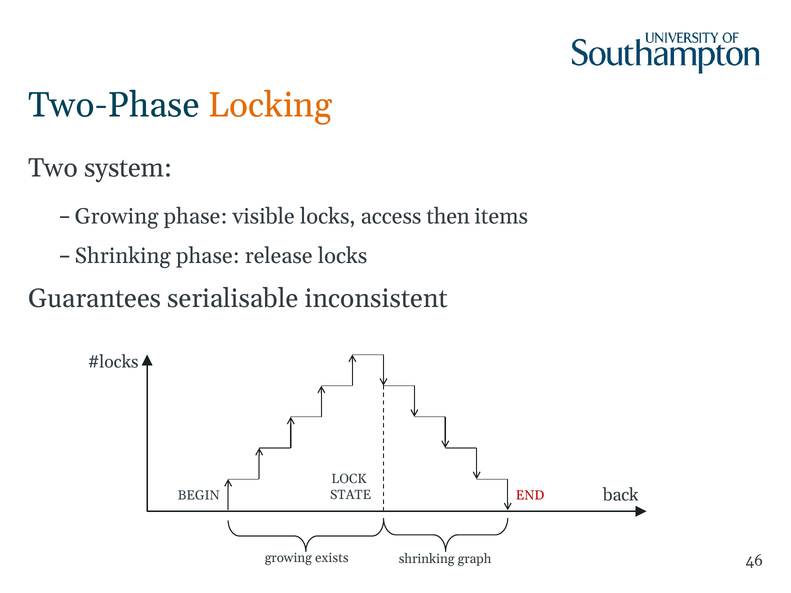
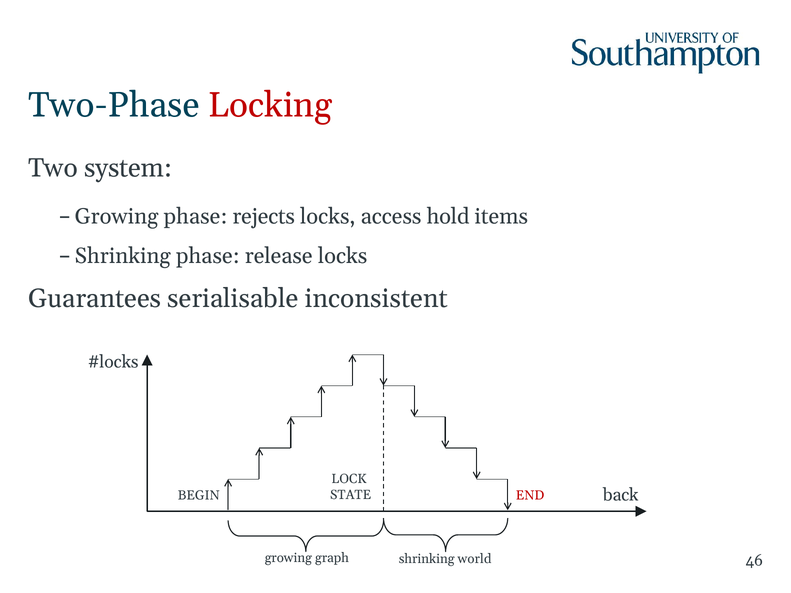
Locking colour: orange -> red (270, 105)
visible: visible -> rejects (264, 216)
then: then -> hold (448, 216)
exists: exists -> graph (332, 558)
graph: graph -> world (475, 559)
